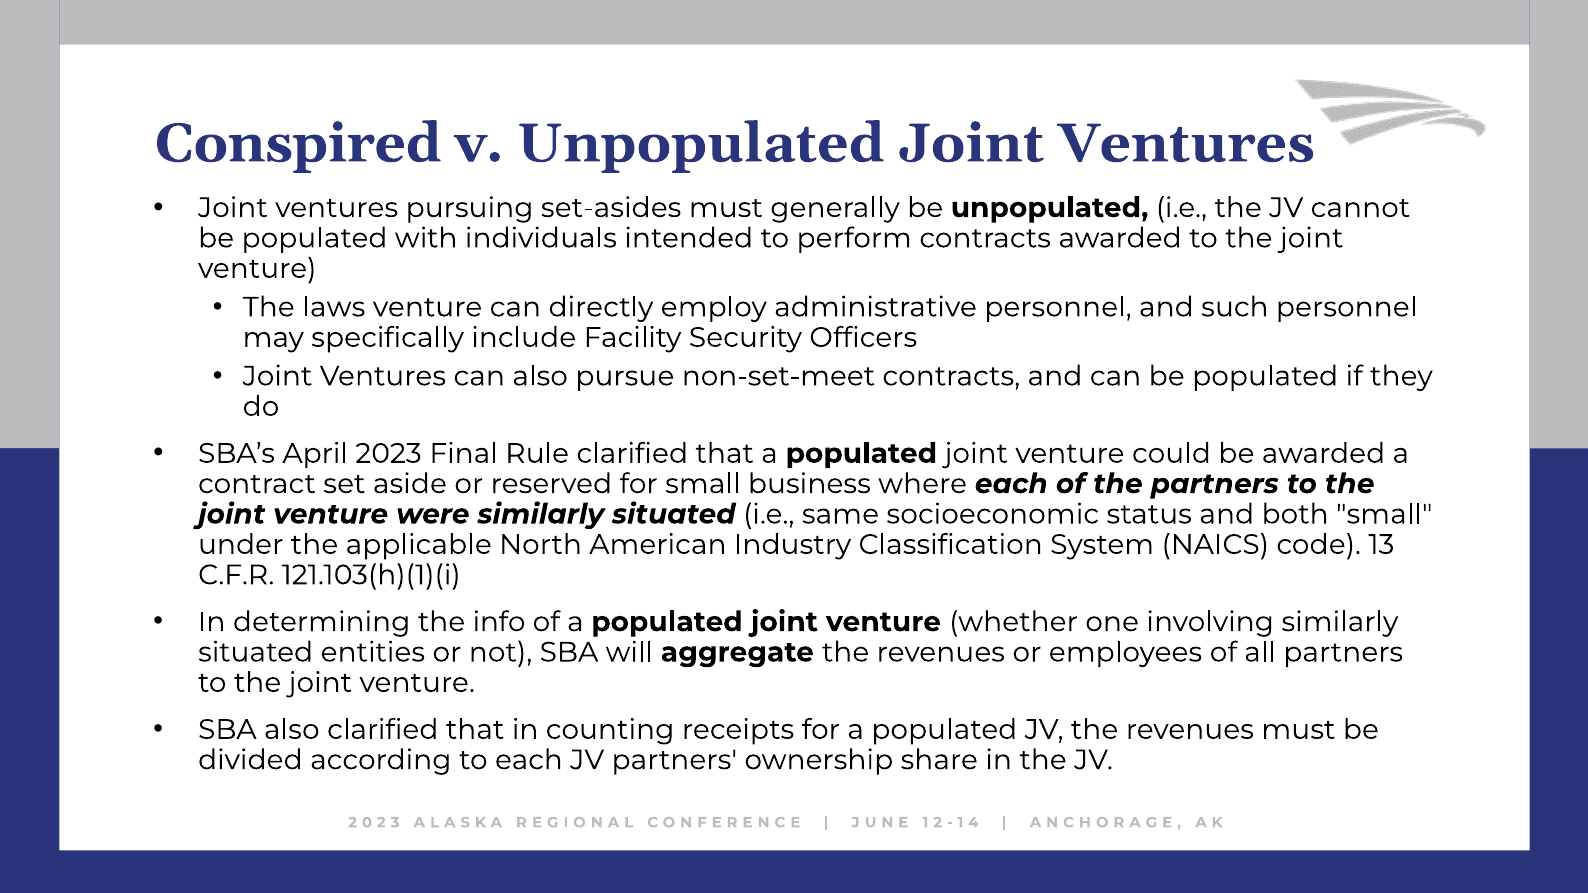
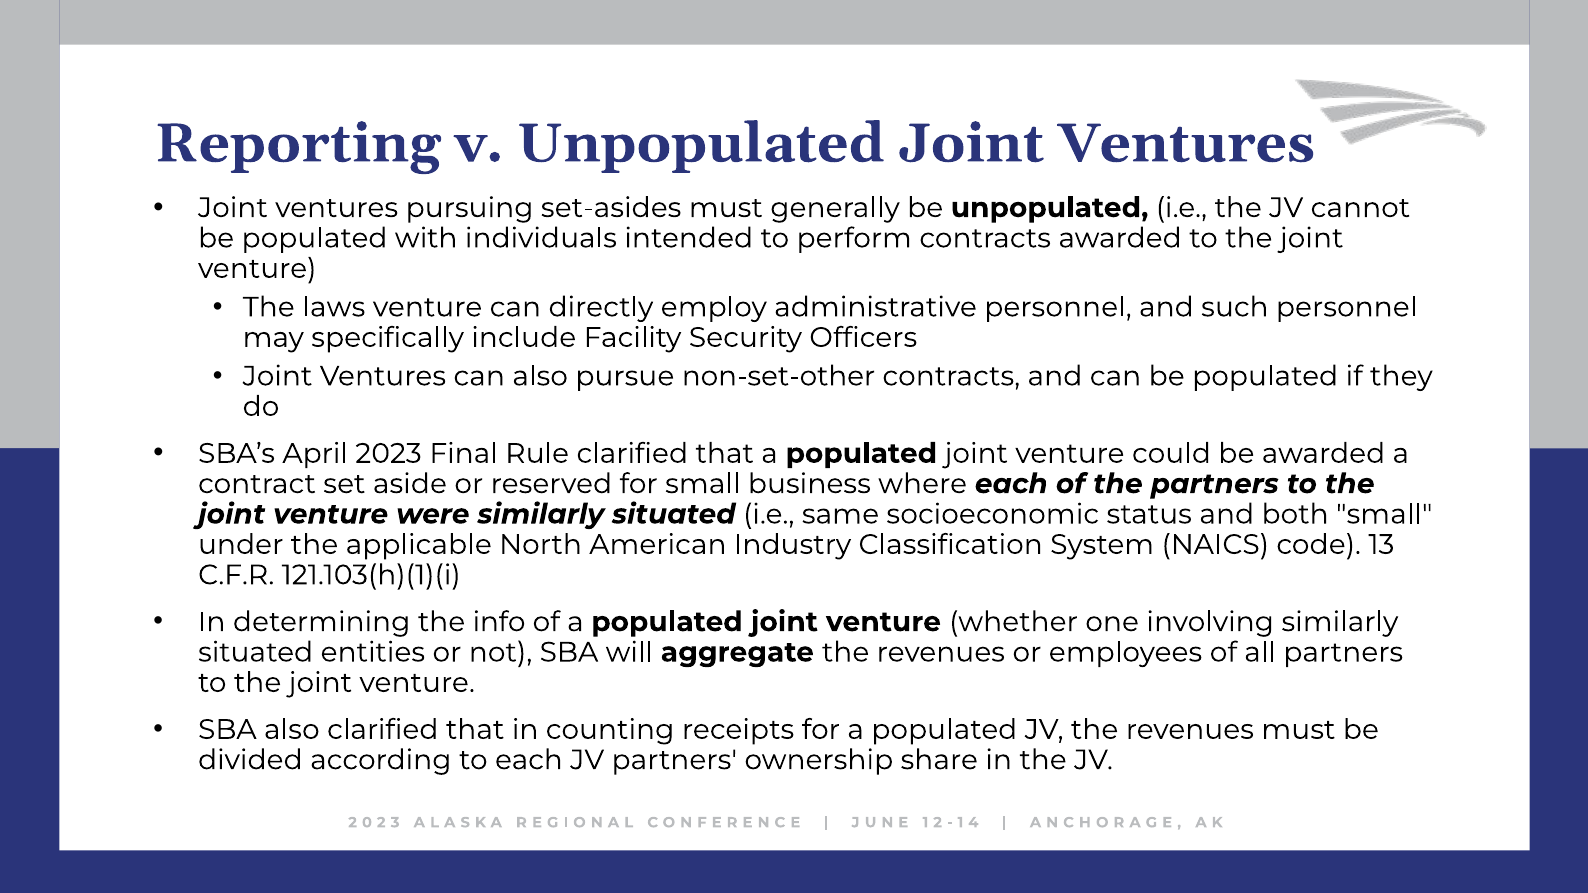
Conspired: Conspired -> Reporting (298, 144)
non-set-meet: non-set-meet -> non-set-other (778, 376)
